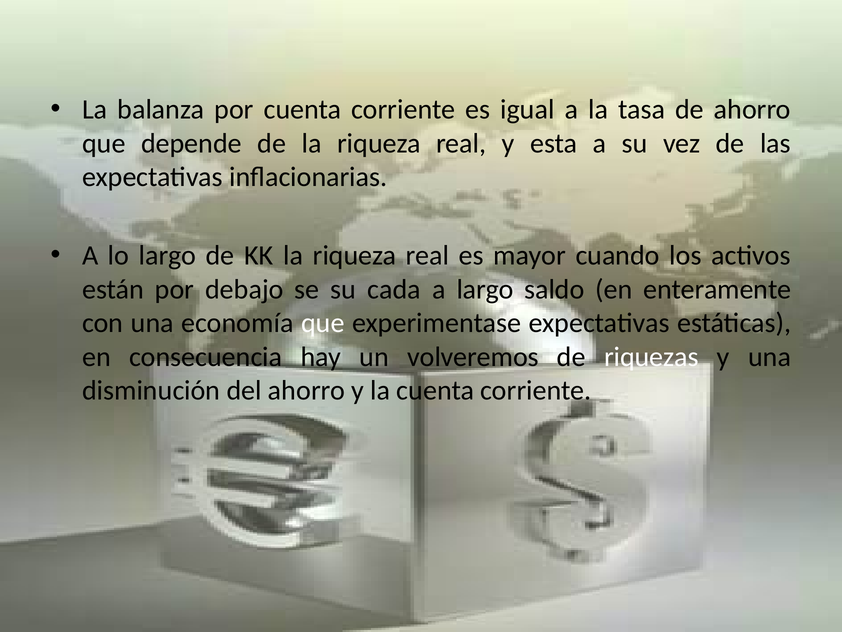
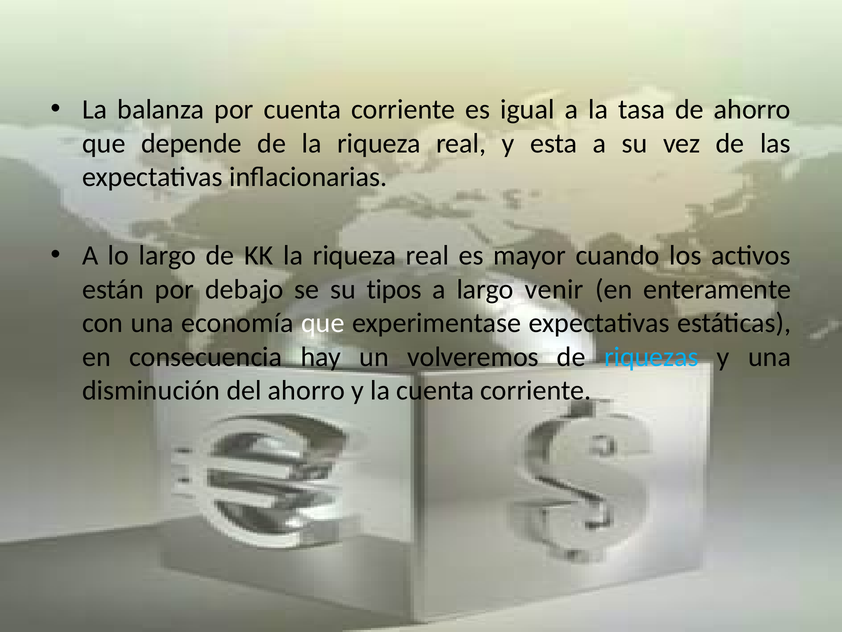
cada: cada -> tipos (394, 289)
saldo: saldo -> venir (554, 289)
riquezas colour: white -> light blue (651, 357)
